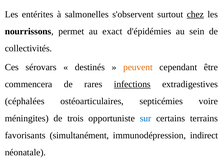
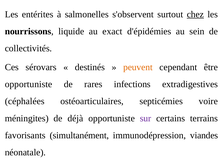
permet: permet -> liquide (71, 31)
commencera: commencera -> opportuniste (29, 84)
infections underline: present -> none (132, 84)
trois: trois -> déjà (75, 118)
sur colour: blue -> purple (146, 118)
indirect: indirect -> viandes (204, 136)
